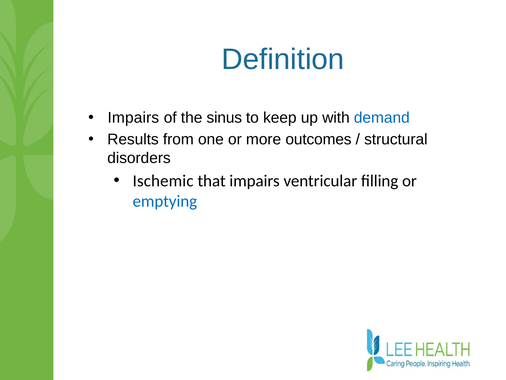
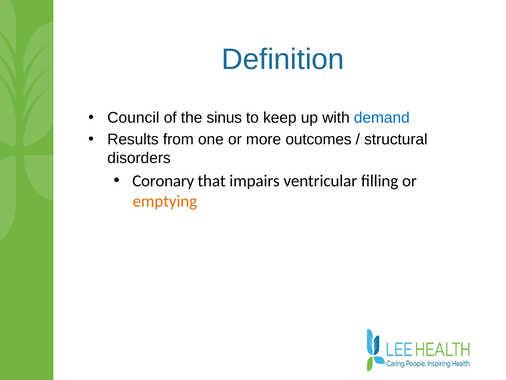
Impairs: Impairs -> Council (133, 118)
Ischemic: Ischemic -> Coronary (163, 181)
emptying colour: blue -> orange (165, 201)
